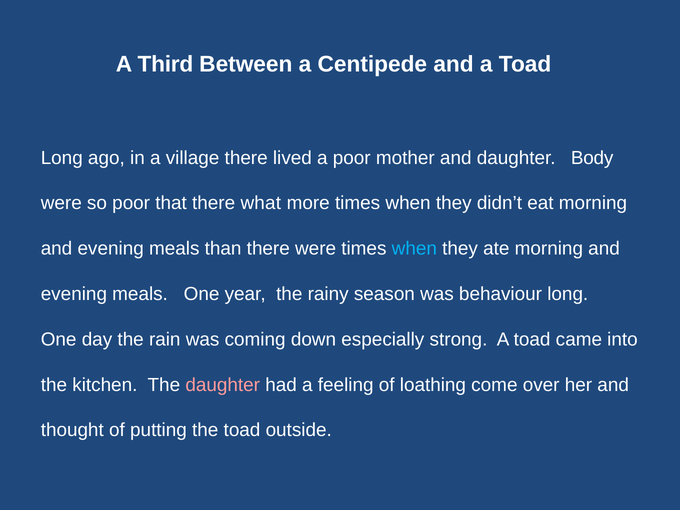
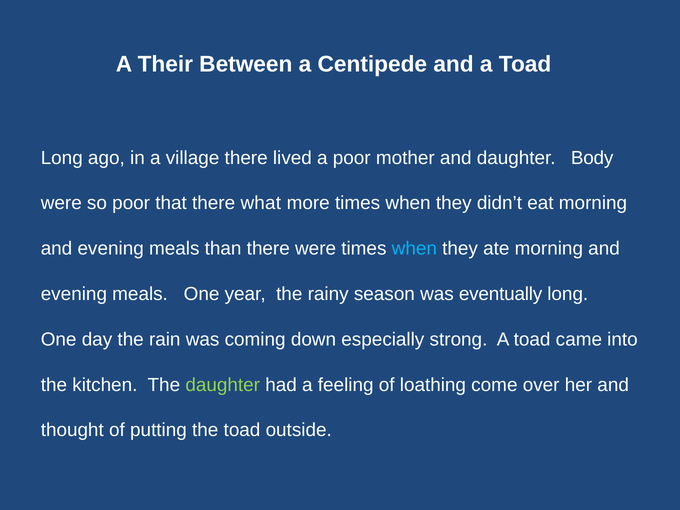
Third: Third -> Their (165, 65)
behaviour: behaviour -> eventually (501, 294)
daughter colour: pink -> light green (223, 385)
